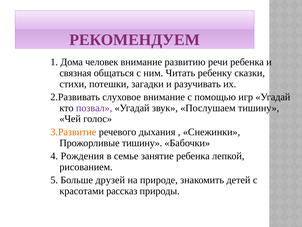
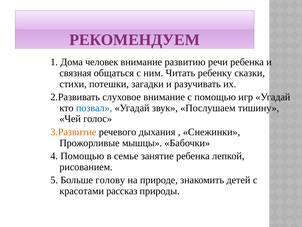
позвал colour: purple -> blue (94, 108)
Прожорливые тишину: тишину -> мышцы (142, 143)
4 Рождения: Рождения -> Помощью (82, 156)
друзей: друзей -> голову (110, 180)
